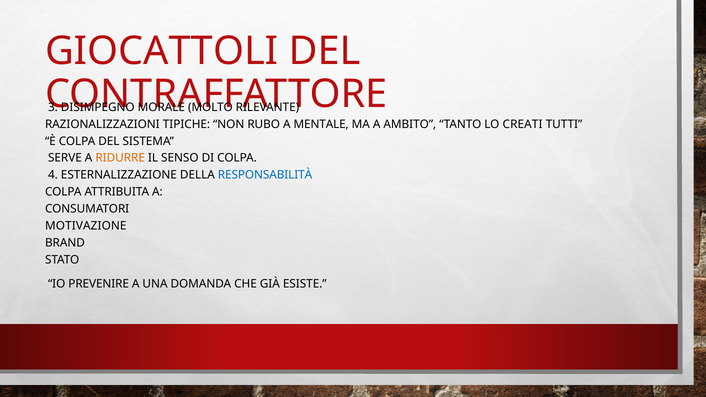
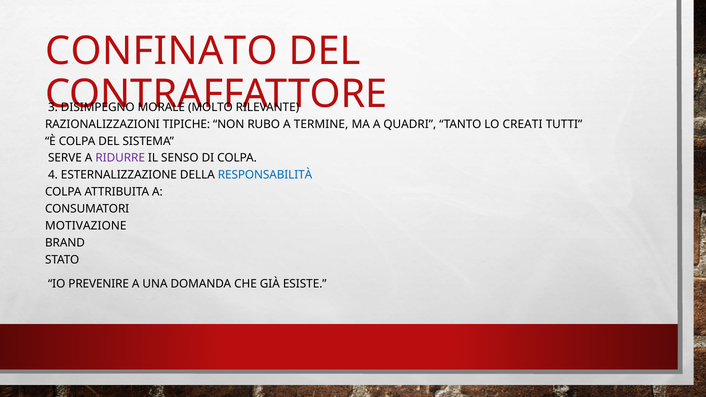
GIOCATTOLI: GIOCATTOLI -> CONFINATO (161, 51)
MENTALE: MENTALE -> TERMINE (321, 124)
AMBITO: AMBITO -> QUADRI (410, 124)
RIDURRE colour: orange -> purple (120, 158)
